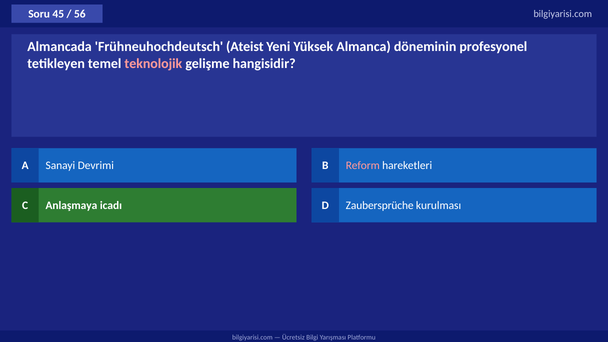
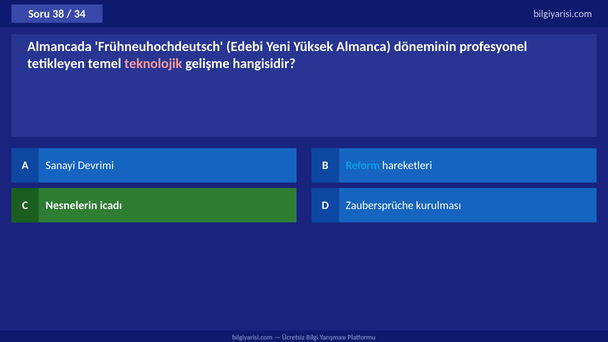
45: 45 -> 38 (58, 14)
56: 56 -> 34 (80, 14)
Ateist: Ateist -> Edebi (245, 47)
Reform colour: pink -> light blue (363, 165)
Anlaşmaya: Anlaşmaya -> Nesnelerin (71, 205)
